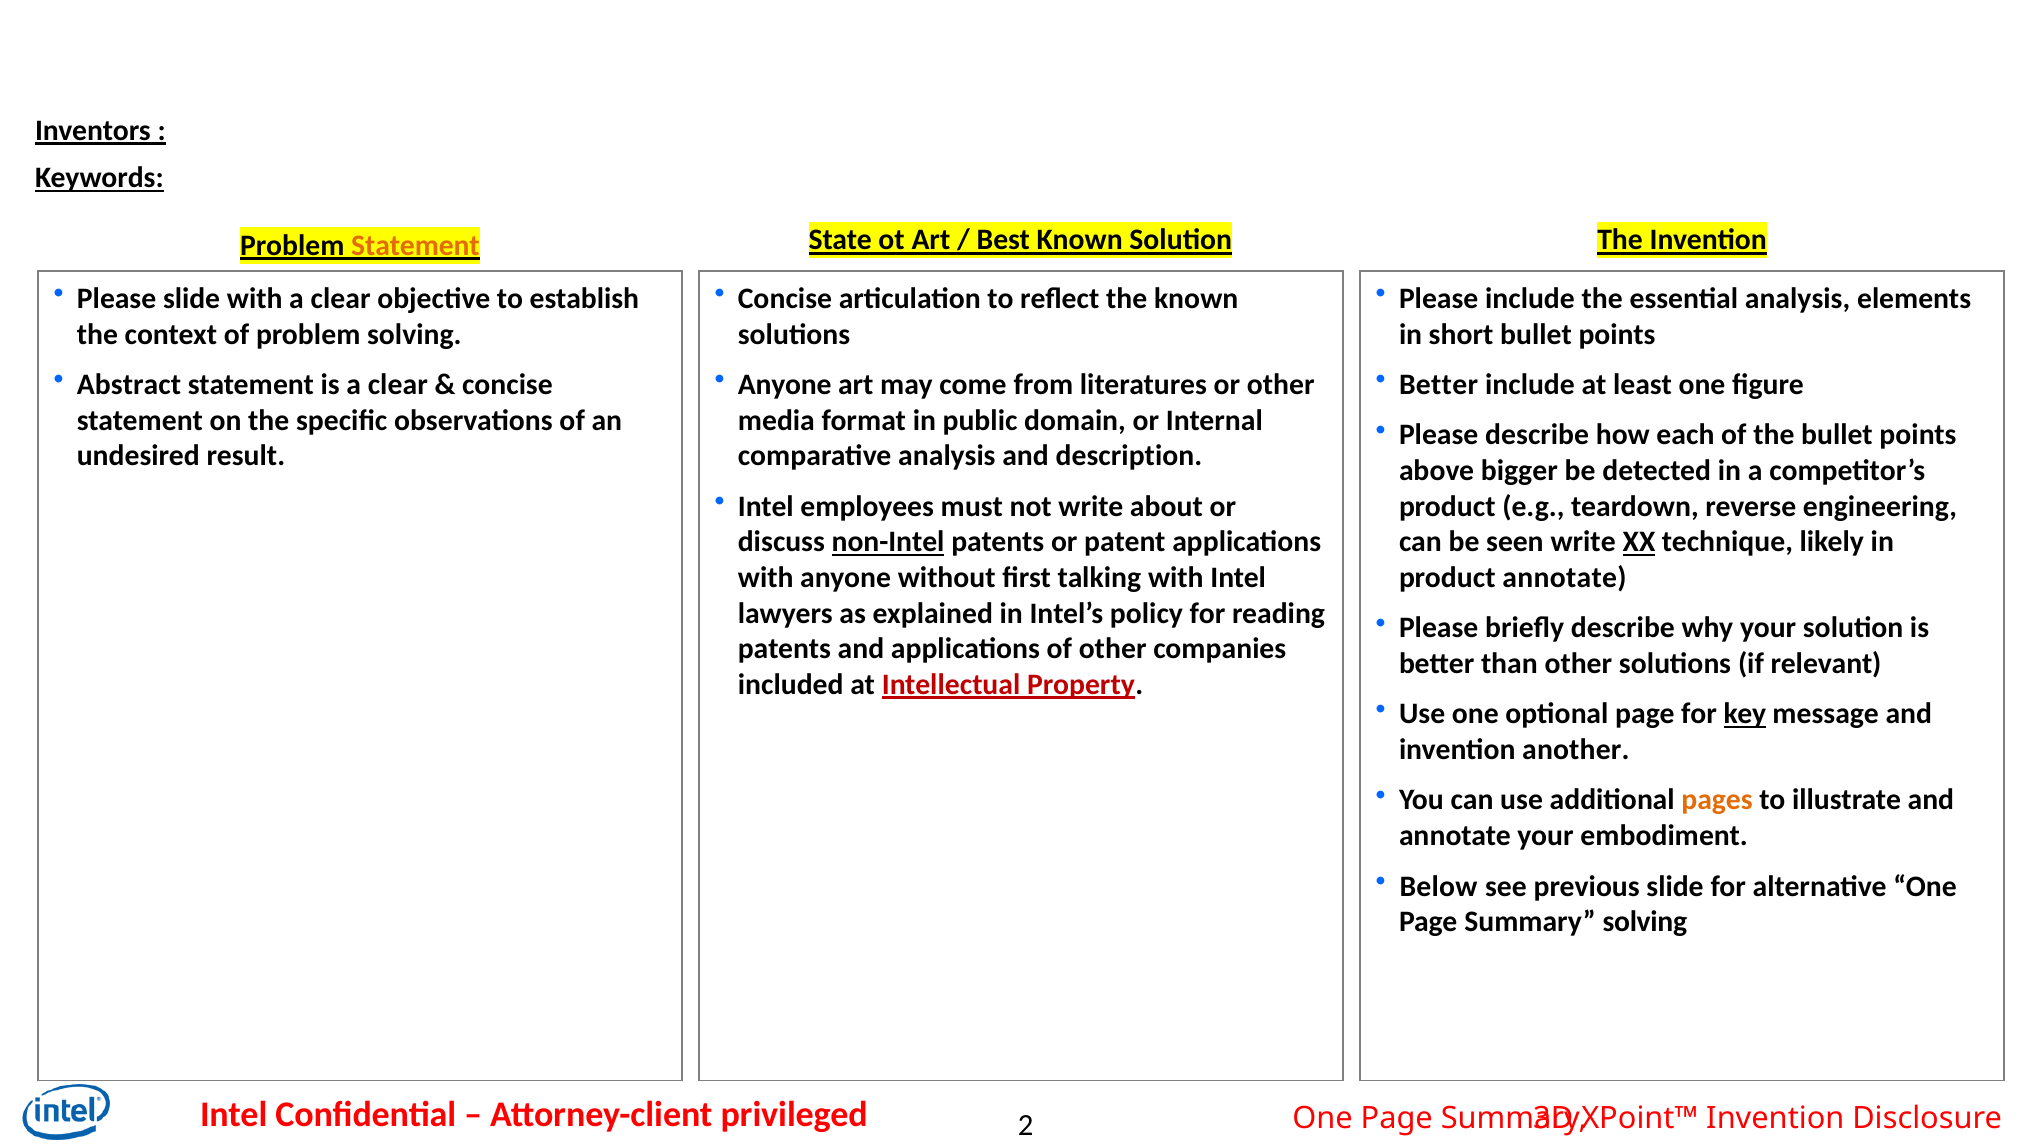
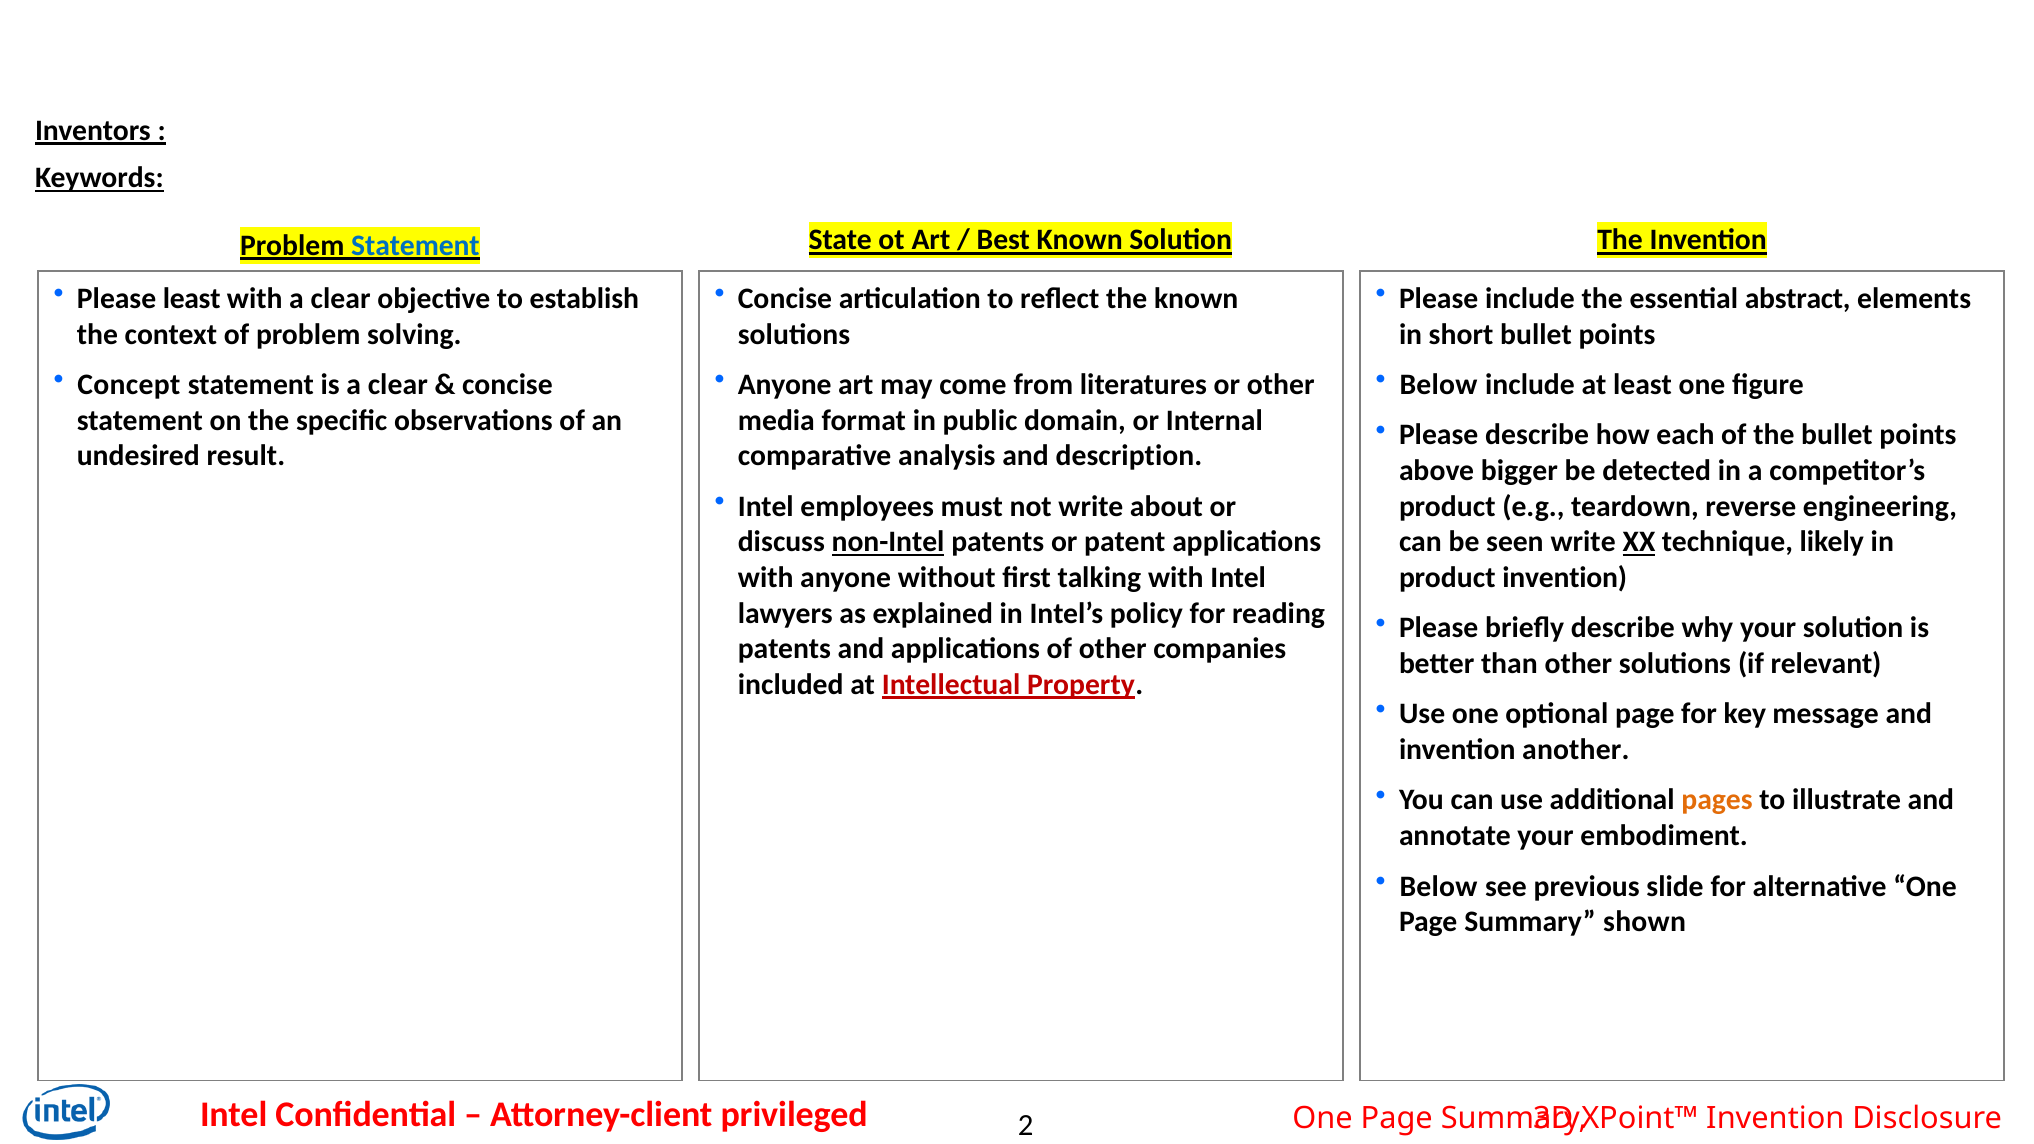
Statement colour: orange -> blue (415, 246)
Please slide: slide -> least (192, 299)
essential analysis: analysis -> abstract (1798, 299)
Abstract: Abstract -> Concept (129, 385)
Better: Better -> Below (1439, 385)
product annotate: annotate -> invention (1565, 578)
key underline: present -> none (1745, 714)
Summary solving: solving -> shown (1645, 922)
